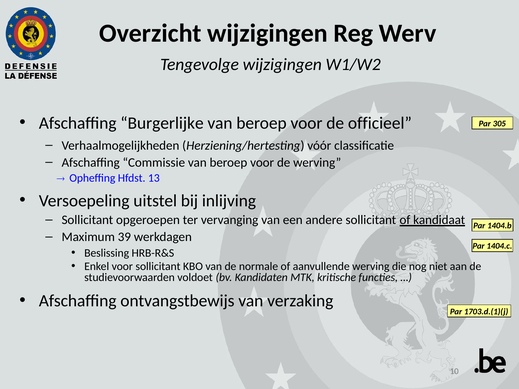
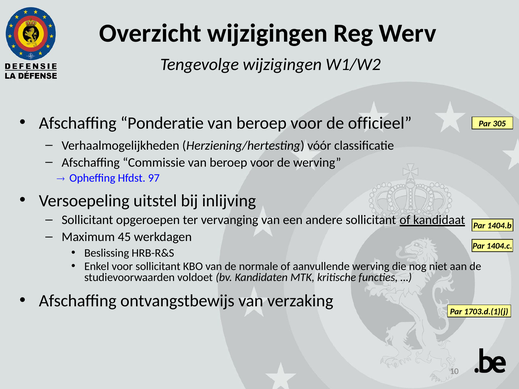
Burgerlijke: Burgerlijke -> Ponderatie (162, 123)
13: 13 -> 97 (154, 178)
39: 39 -> 45 (124, 237)
